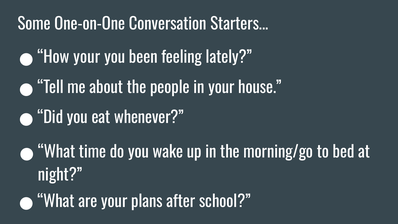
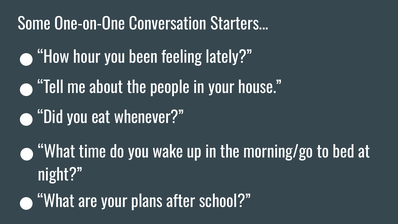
How your: your -> hour (87, 57)
